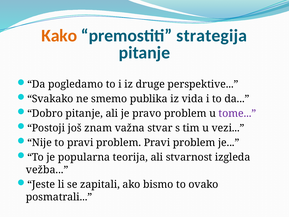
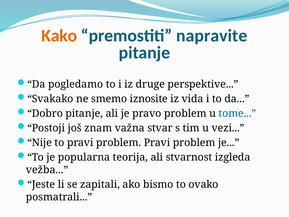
strategija: strategija -> napravite (212, 36)
publika: publika -> iznosite (149, 99)
tome colour: purple -> blue (237, 113)
